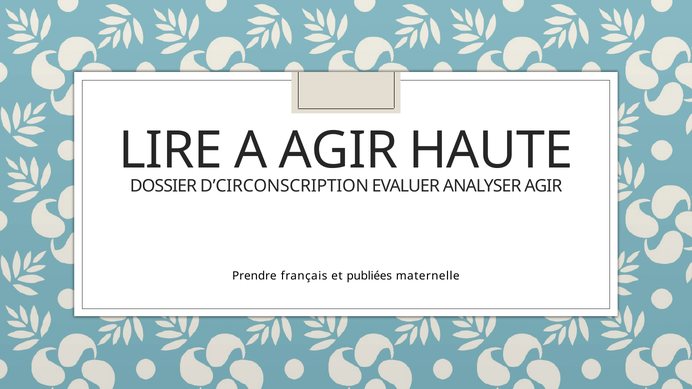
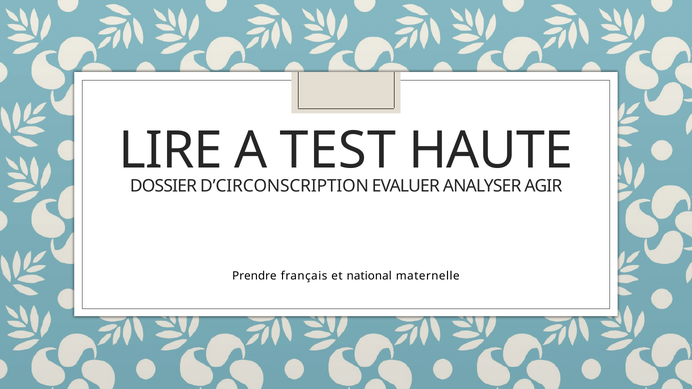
A AGIR: AGIR -> TEST (338, 151)
publiées: publiées -> national (369, 276)
